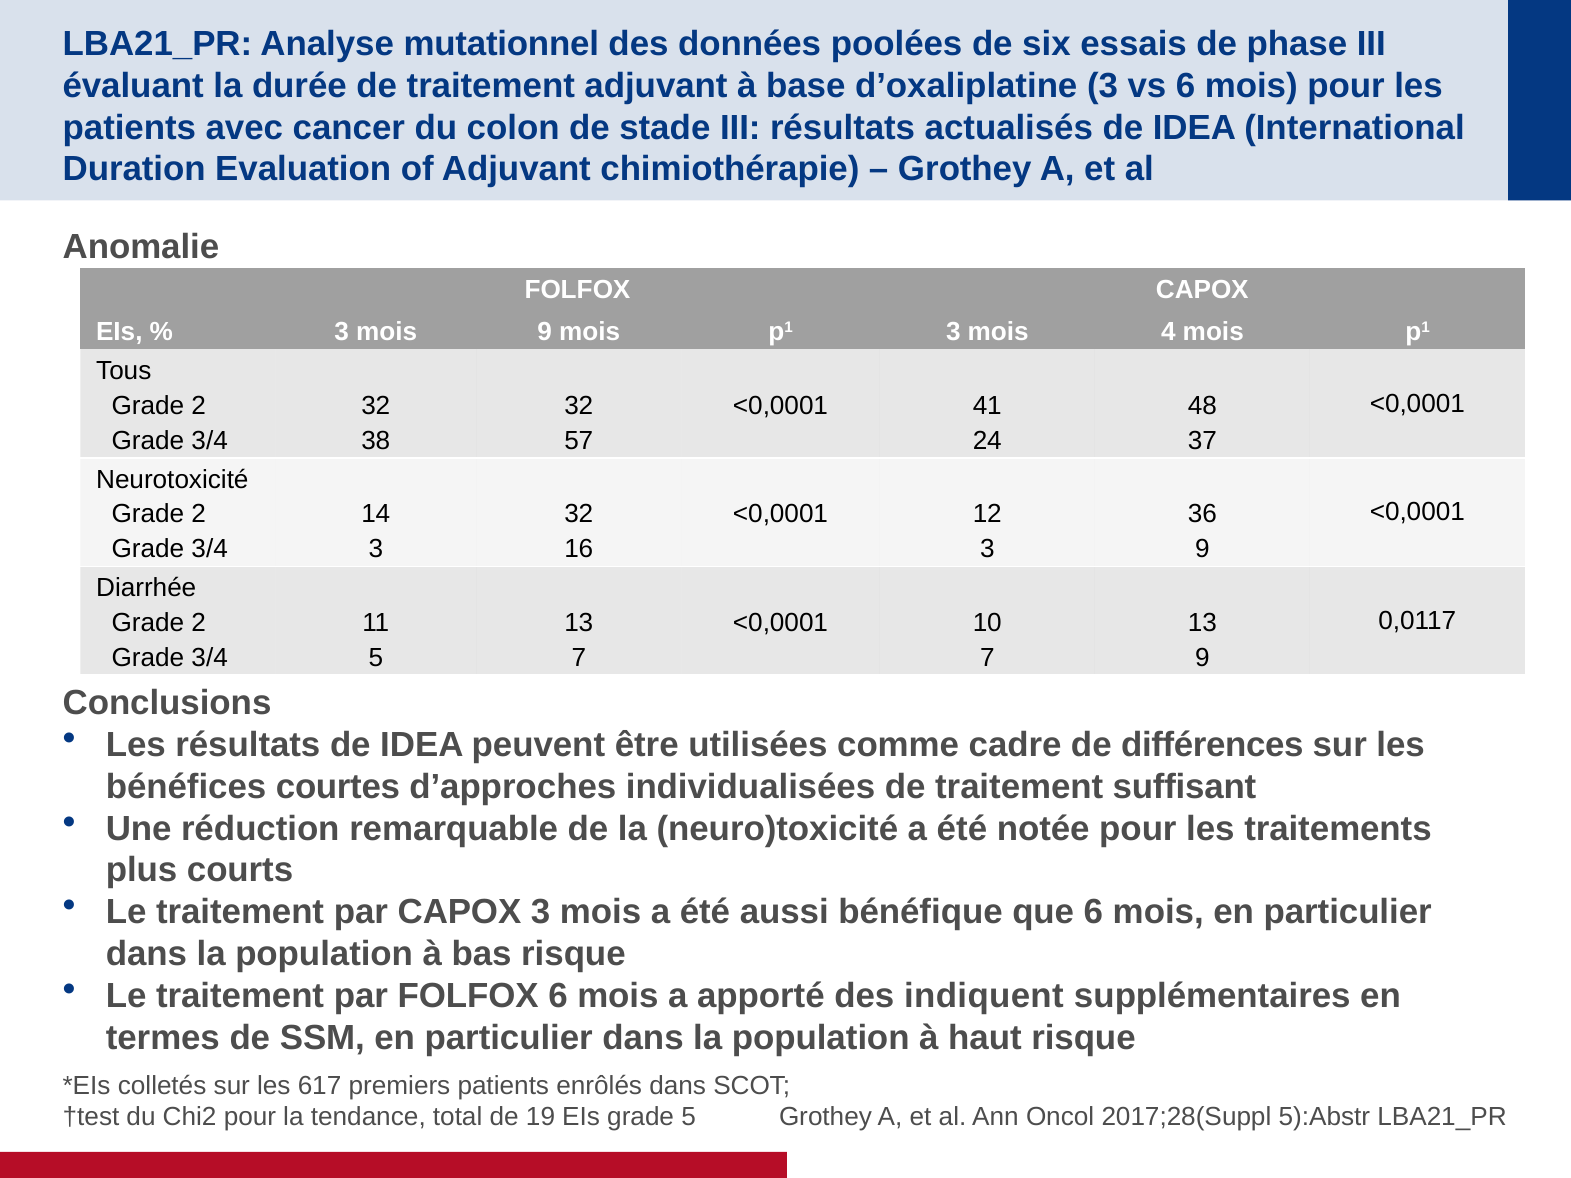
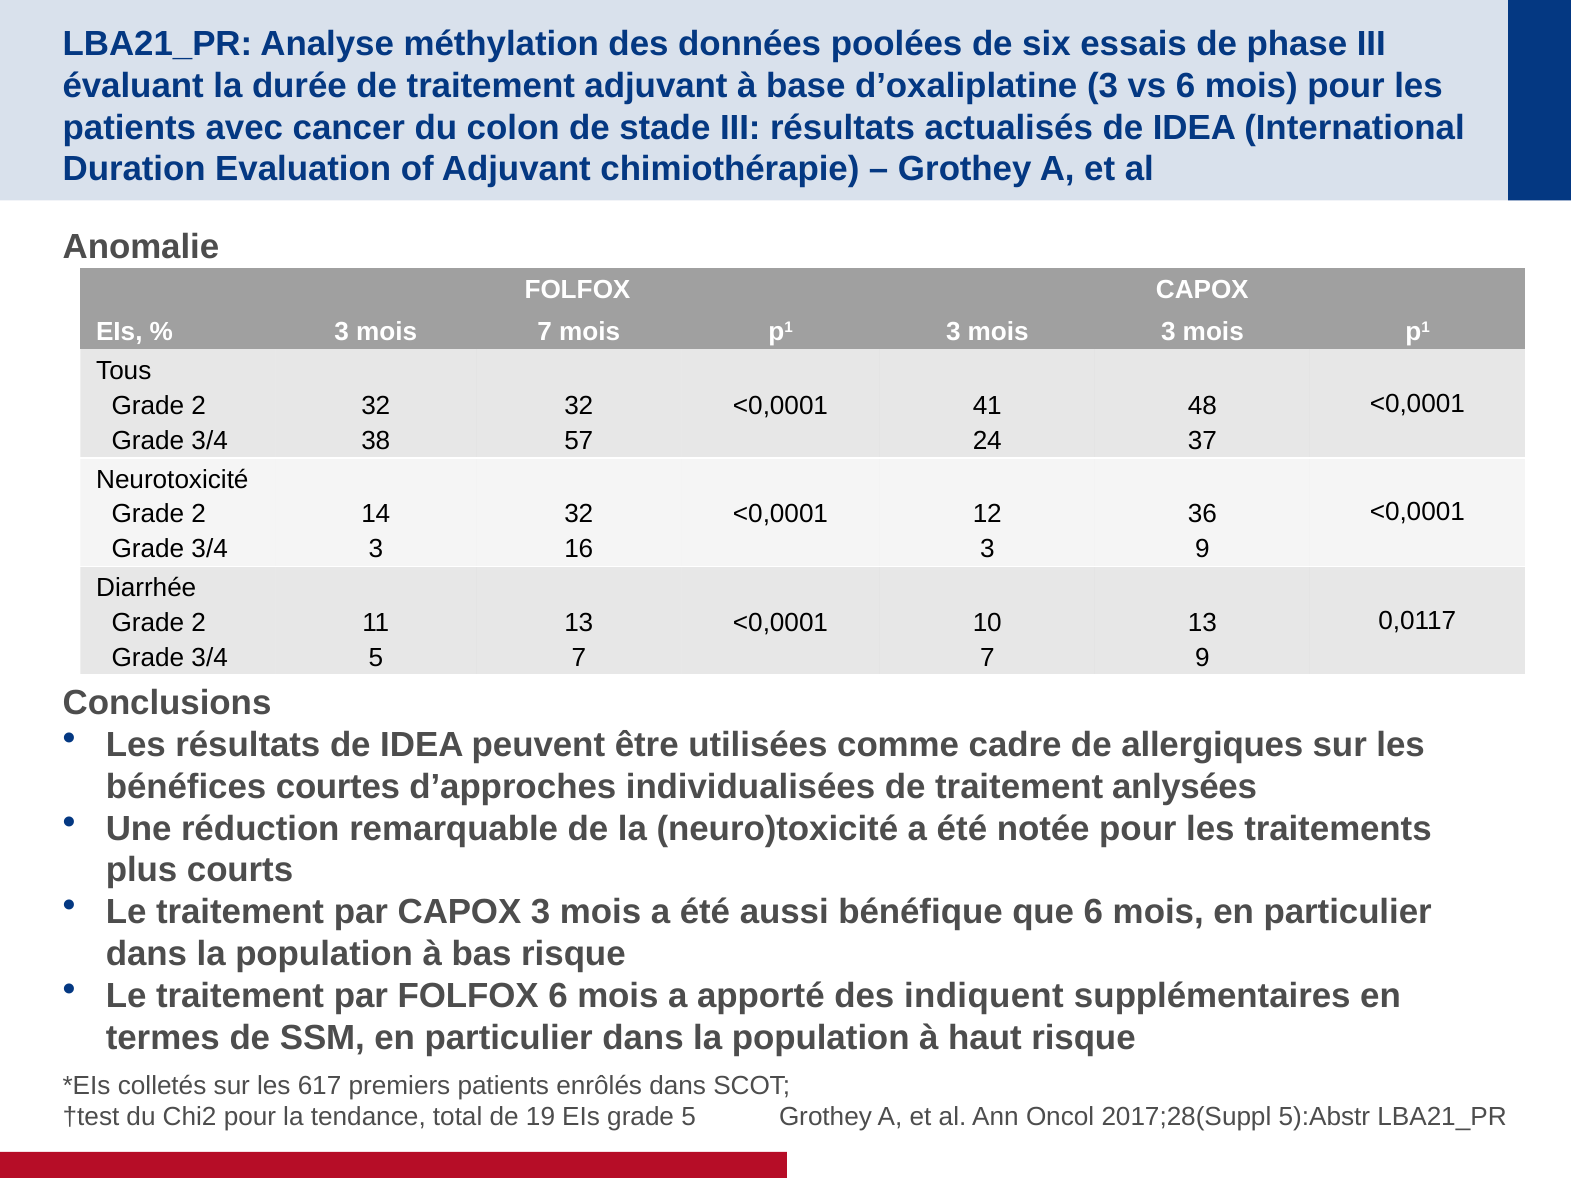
mutationnel: mutationnel -> méthylation (501, 44)
mois 9: 9 -> 7 (545, 332)
mois 4: 4 -> 3 (1168, 332)
différences: différences -> allergiques (1212, 745)
suffisant: suffisant -> anlysées (1185, 787)
